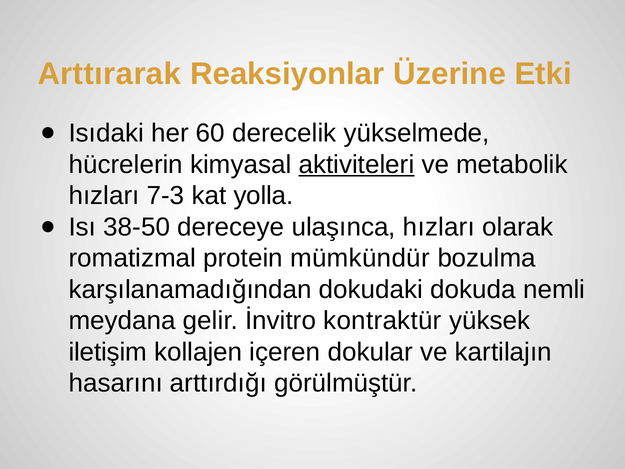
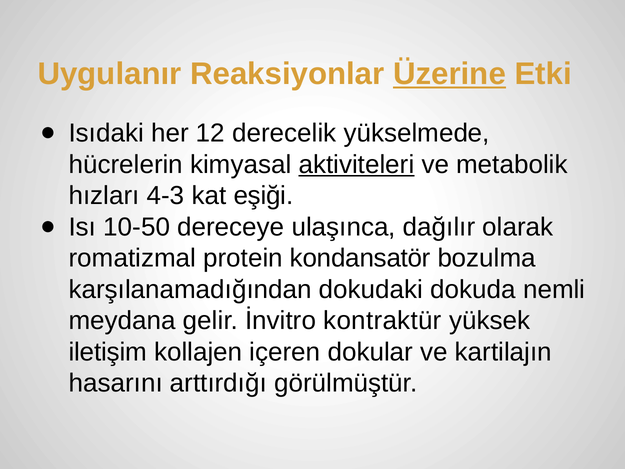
Arttırarak: Arttırarak -> Uygulanır (109, 74)
Üzerine underline: none -> present (449, 74)
60: 60 -> 12 (210, 133)
7-3: 7-3 -> 4-3 (166, 196)
yolla: yolla -> eşiği (263, 196)
38-50: 38-50 -> 10-50 (137, 227)
ulaşınca hızları: hızları -> dağılır (439, 227)
mümkündür: mümkündür -> kondansatör (360, 258)
